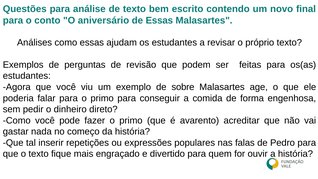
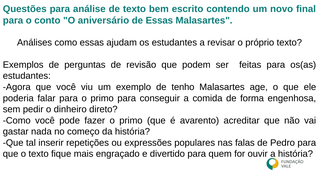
sobre: sobre -> tenho (183, 87)
